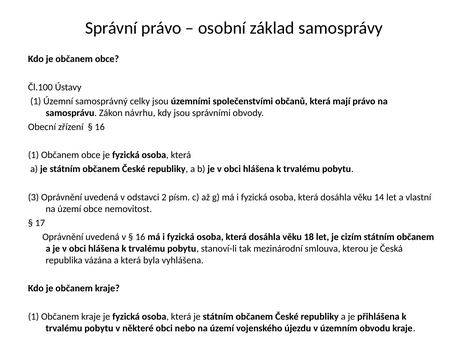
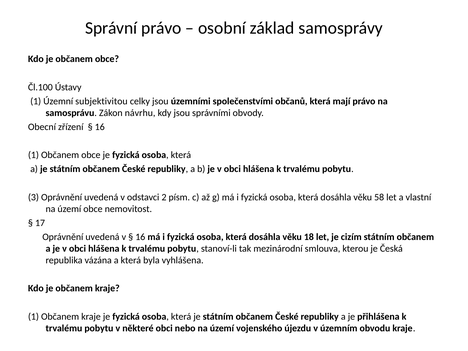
samosprávný: samosprávný -> subjektivitou (101, 101)
14: 14 -> 58 (379, 197)
